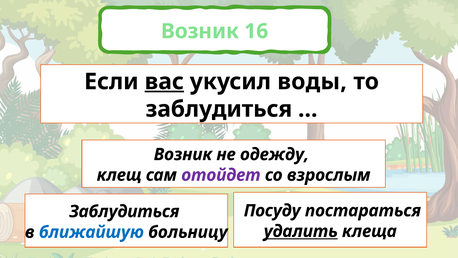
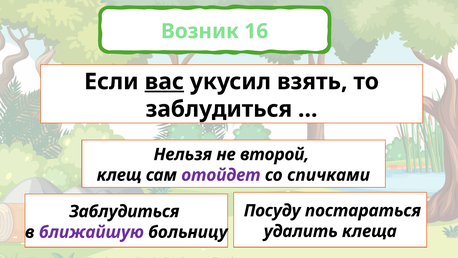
воды: воды -> взять (312, 82)
Возник: Возник -> Нельзя (183, 154)
одежду: одежду -> второй (275, 154)
взрослым: взрослым -> спичками (329, 175)
удалить underline: present -> none (301, 231)
ближайшую colour: blue -> purple (91, 232)
